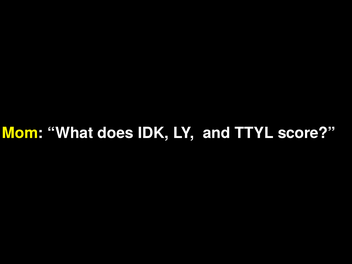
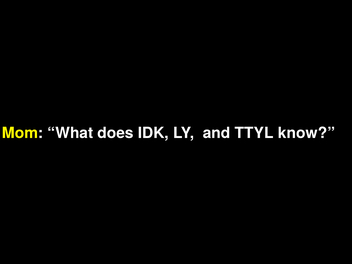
score: score -> know (306, 133)
